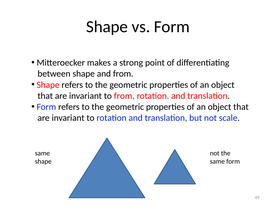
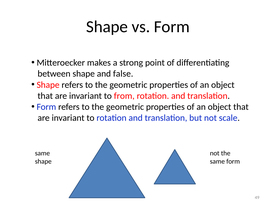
and from: from -> false (123, 74)
